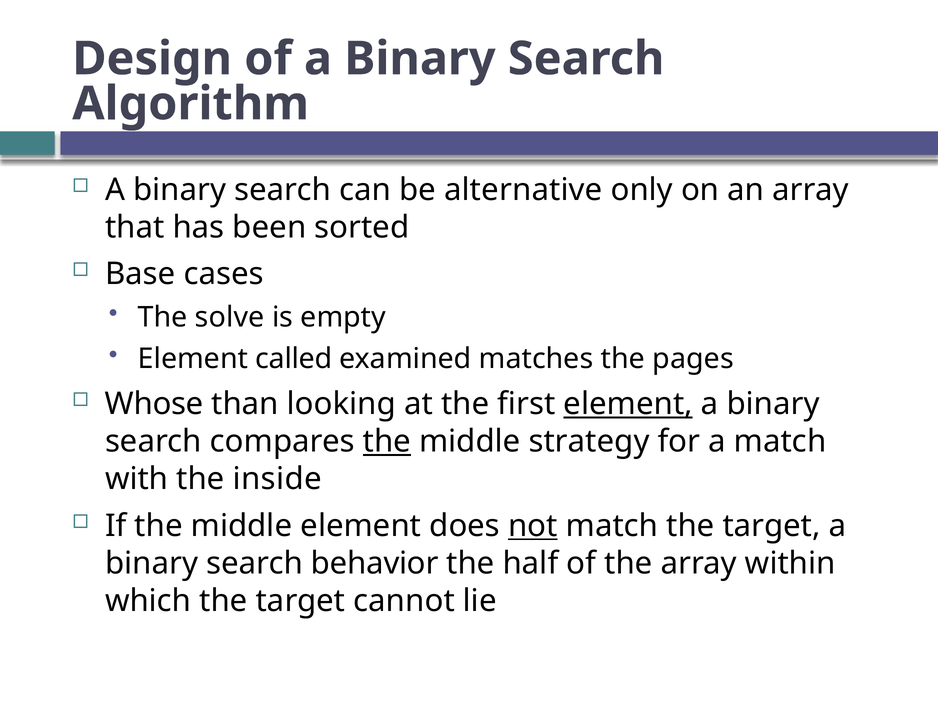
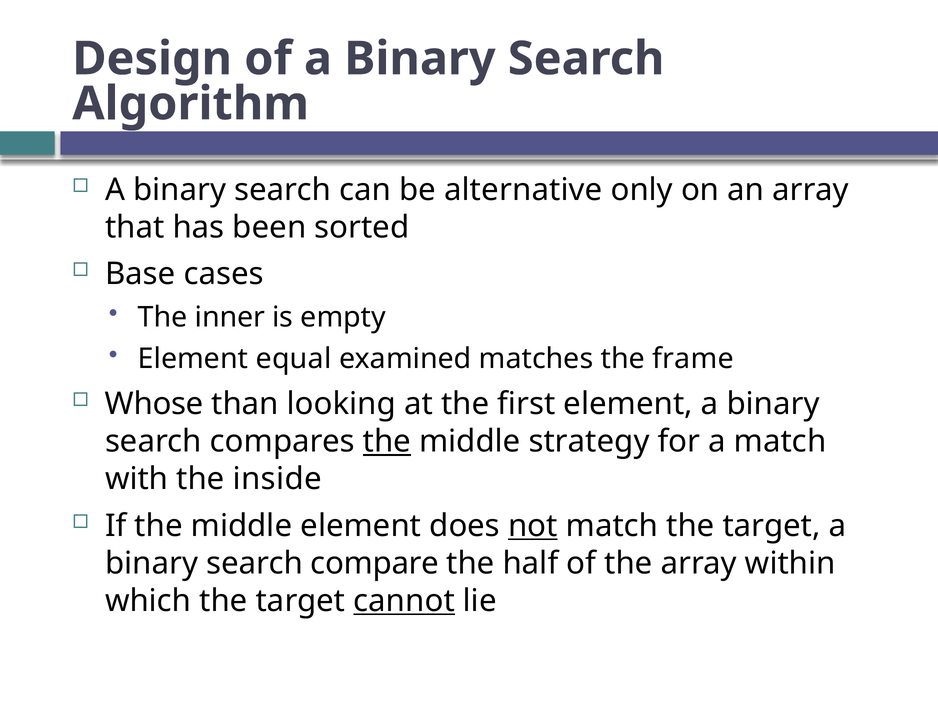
solve: solve -> inner (230, 317)
called: called -> equal (294, 358)
pages: pages -> frame (693, 358)
element underline: present -> none (628, 404)
behavior: behavior -> compare (375, 563)
cannot underline: none -> present (404, 600)
